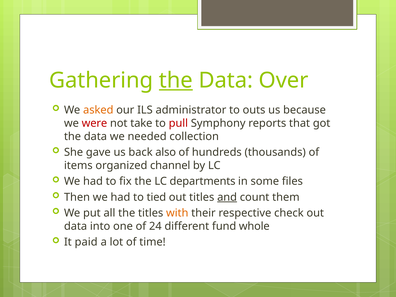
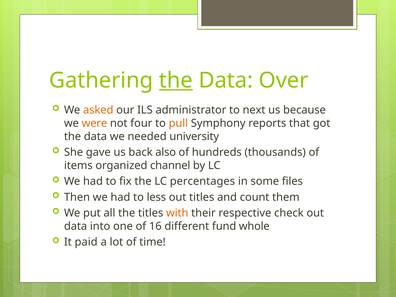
outs: outs -> next (254, 110)
were colour: red -> orange (94, 123)
take: take -> four (141, 123)
pull colour: red -> orange (178, 123)
collection: collection -> university (194, 136)
departments: departments -> percentages (202, 181)
tied: tied -> less (156, 197)
and underline: present -> none (227, 197)
24: 24 -> 16 (155, 226)
